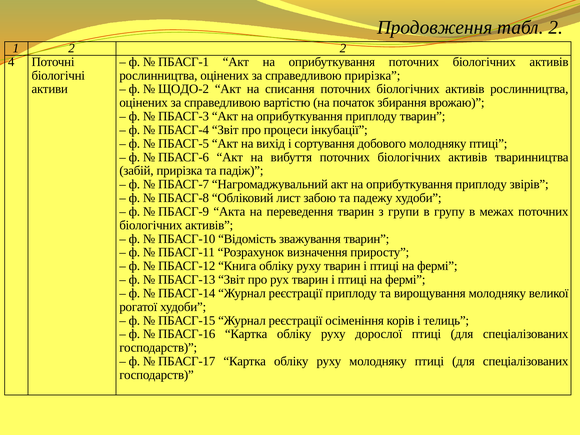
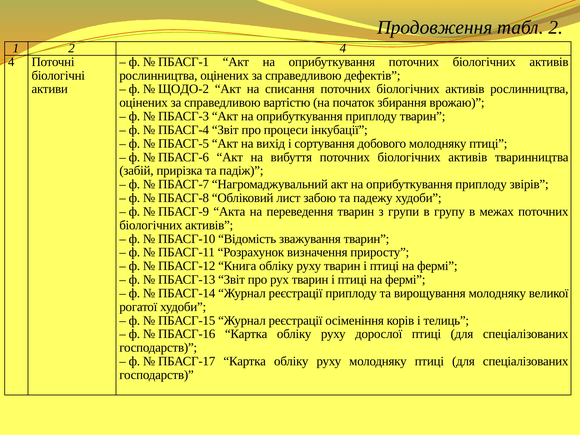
2 2: 2 -> 4 (343, 48)
справедливою прирізка: прирізка -> дефектів (372, 75)
